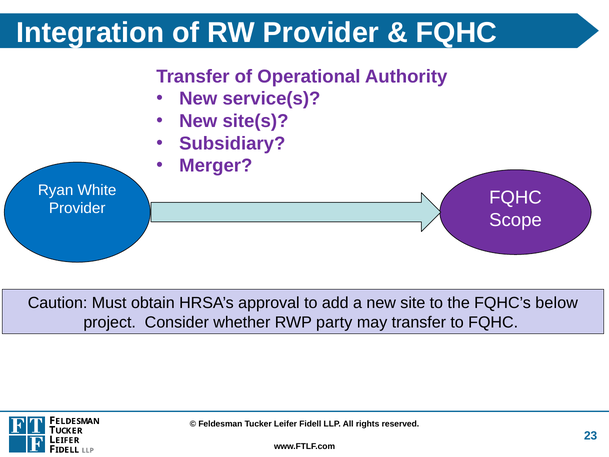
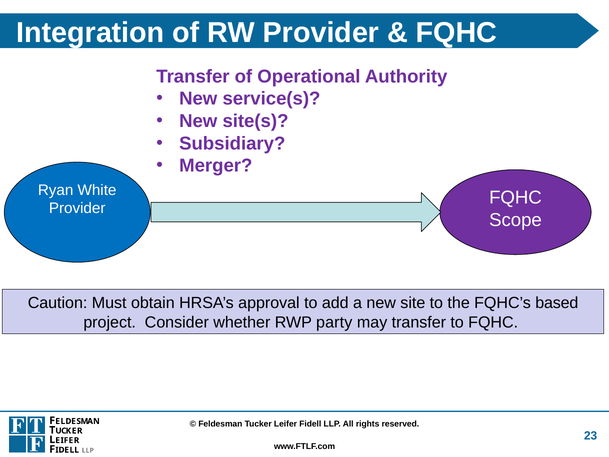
below: below -> based (557, 303)
